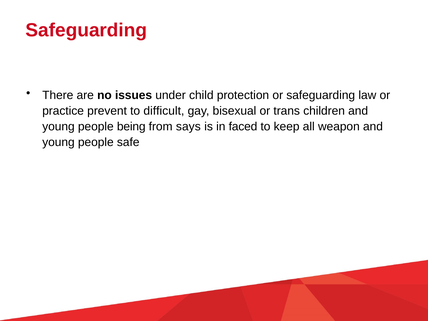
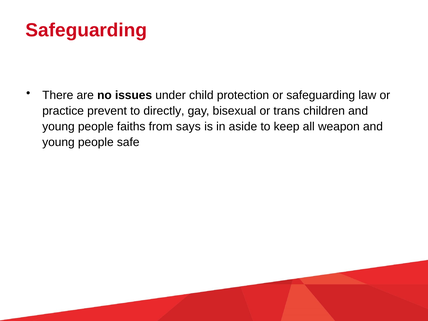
difficult: difficult -> directly (164, 111)
being: being -> faiths (131, 127)
faced: faced -> aside (243, 127)
